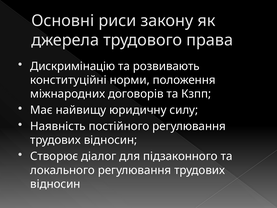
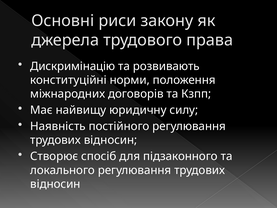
діалог: діалог -> спосіб (99, 156)
